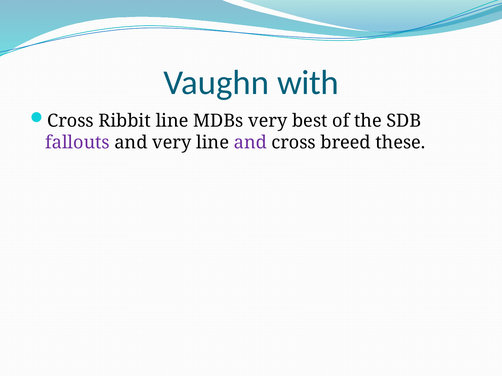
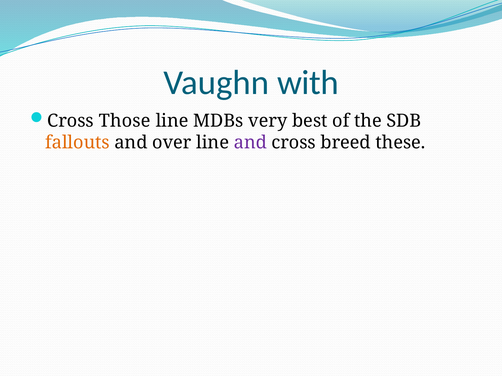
Ribbit: Ribbit -> Those (125, 121)
fallouts colour: purple -> orange (77, 143)
and very: very -> over (172, 143)
